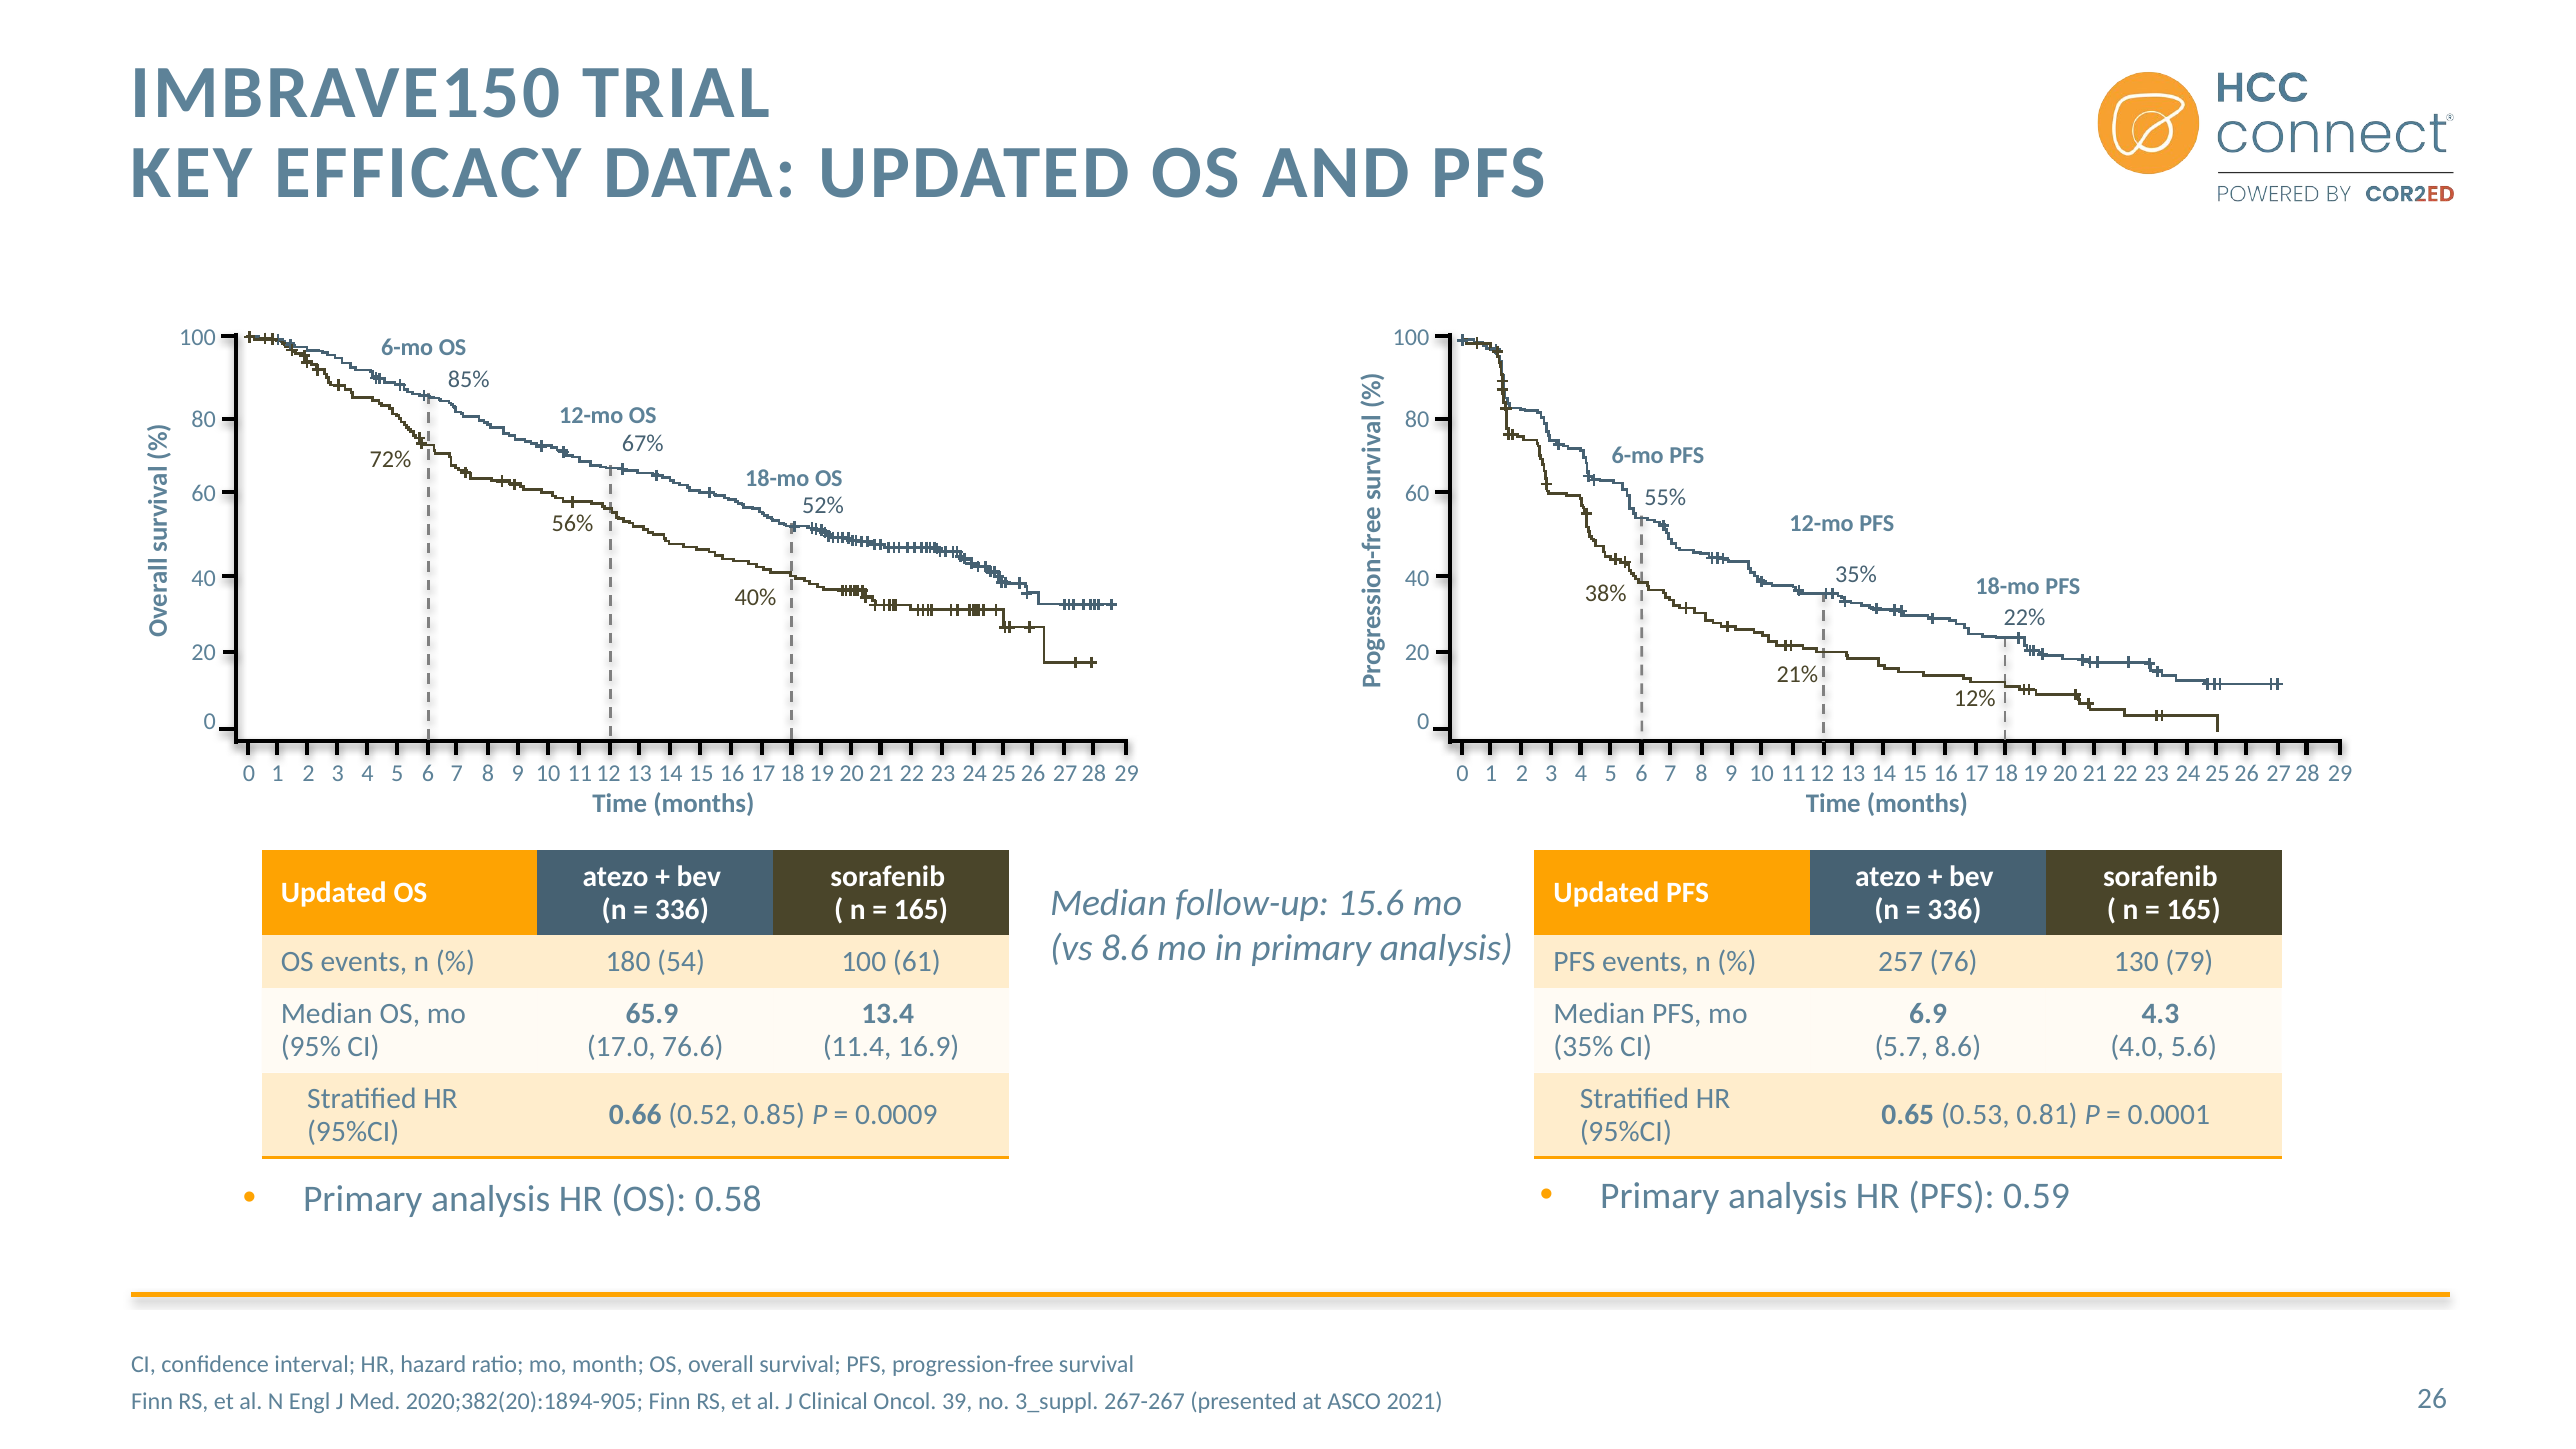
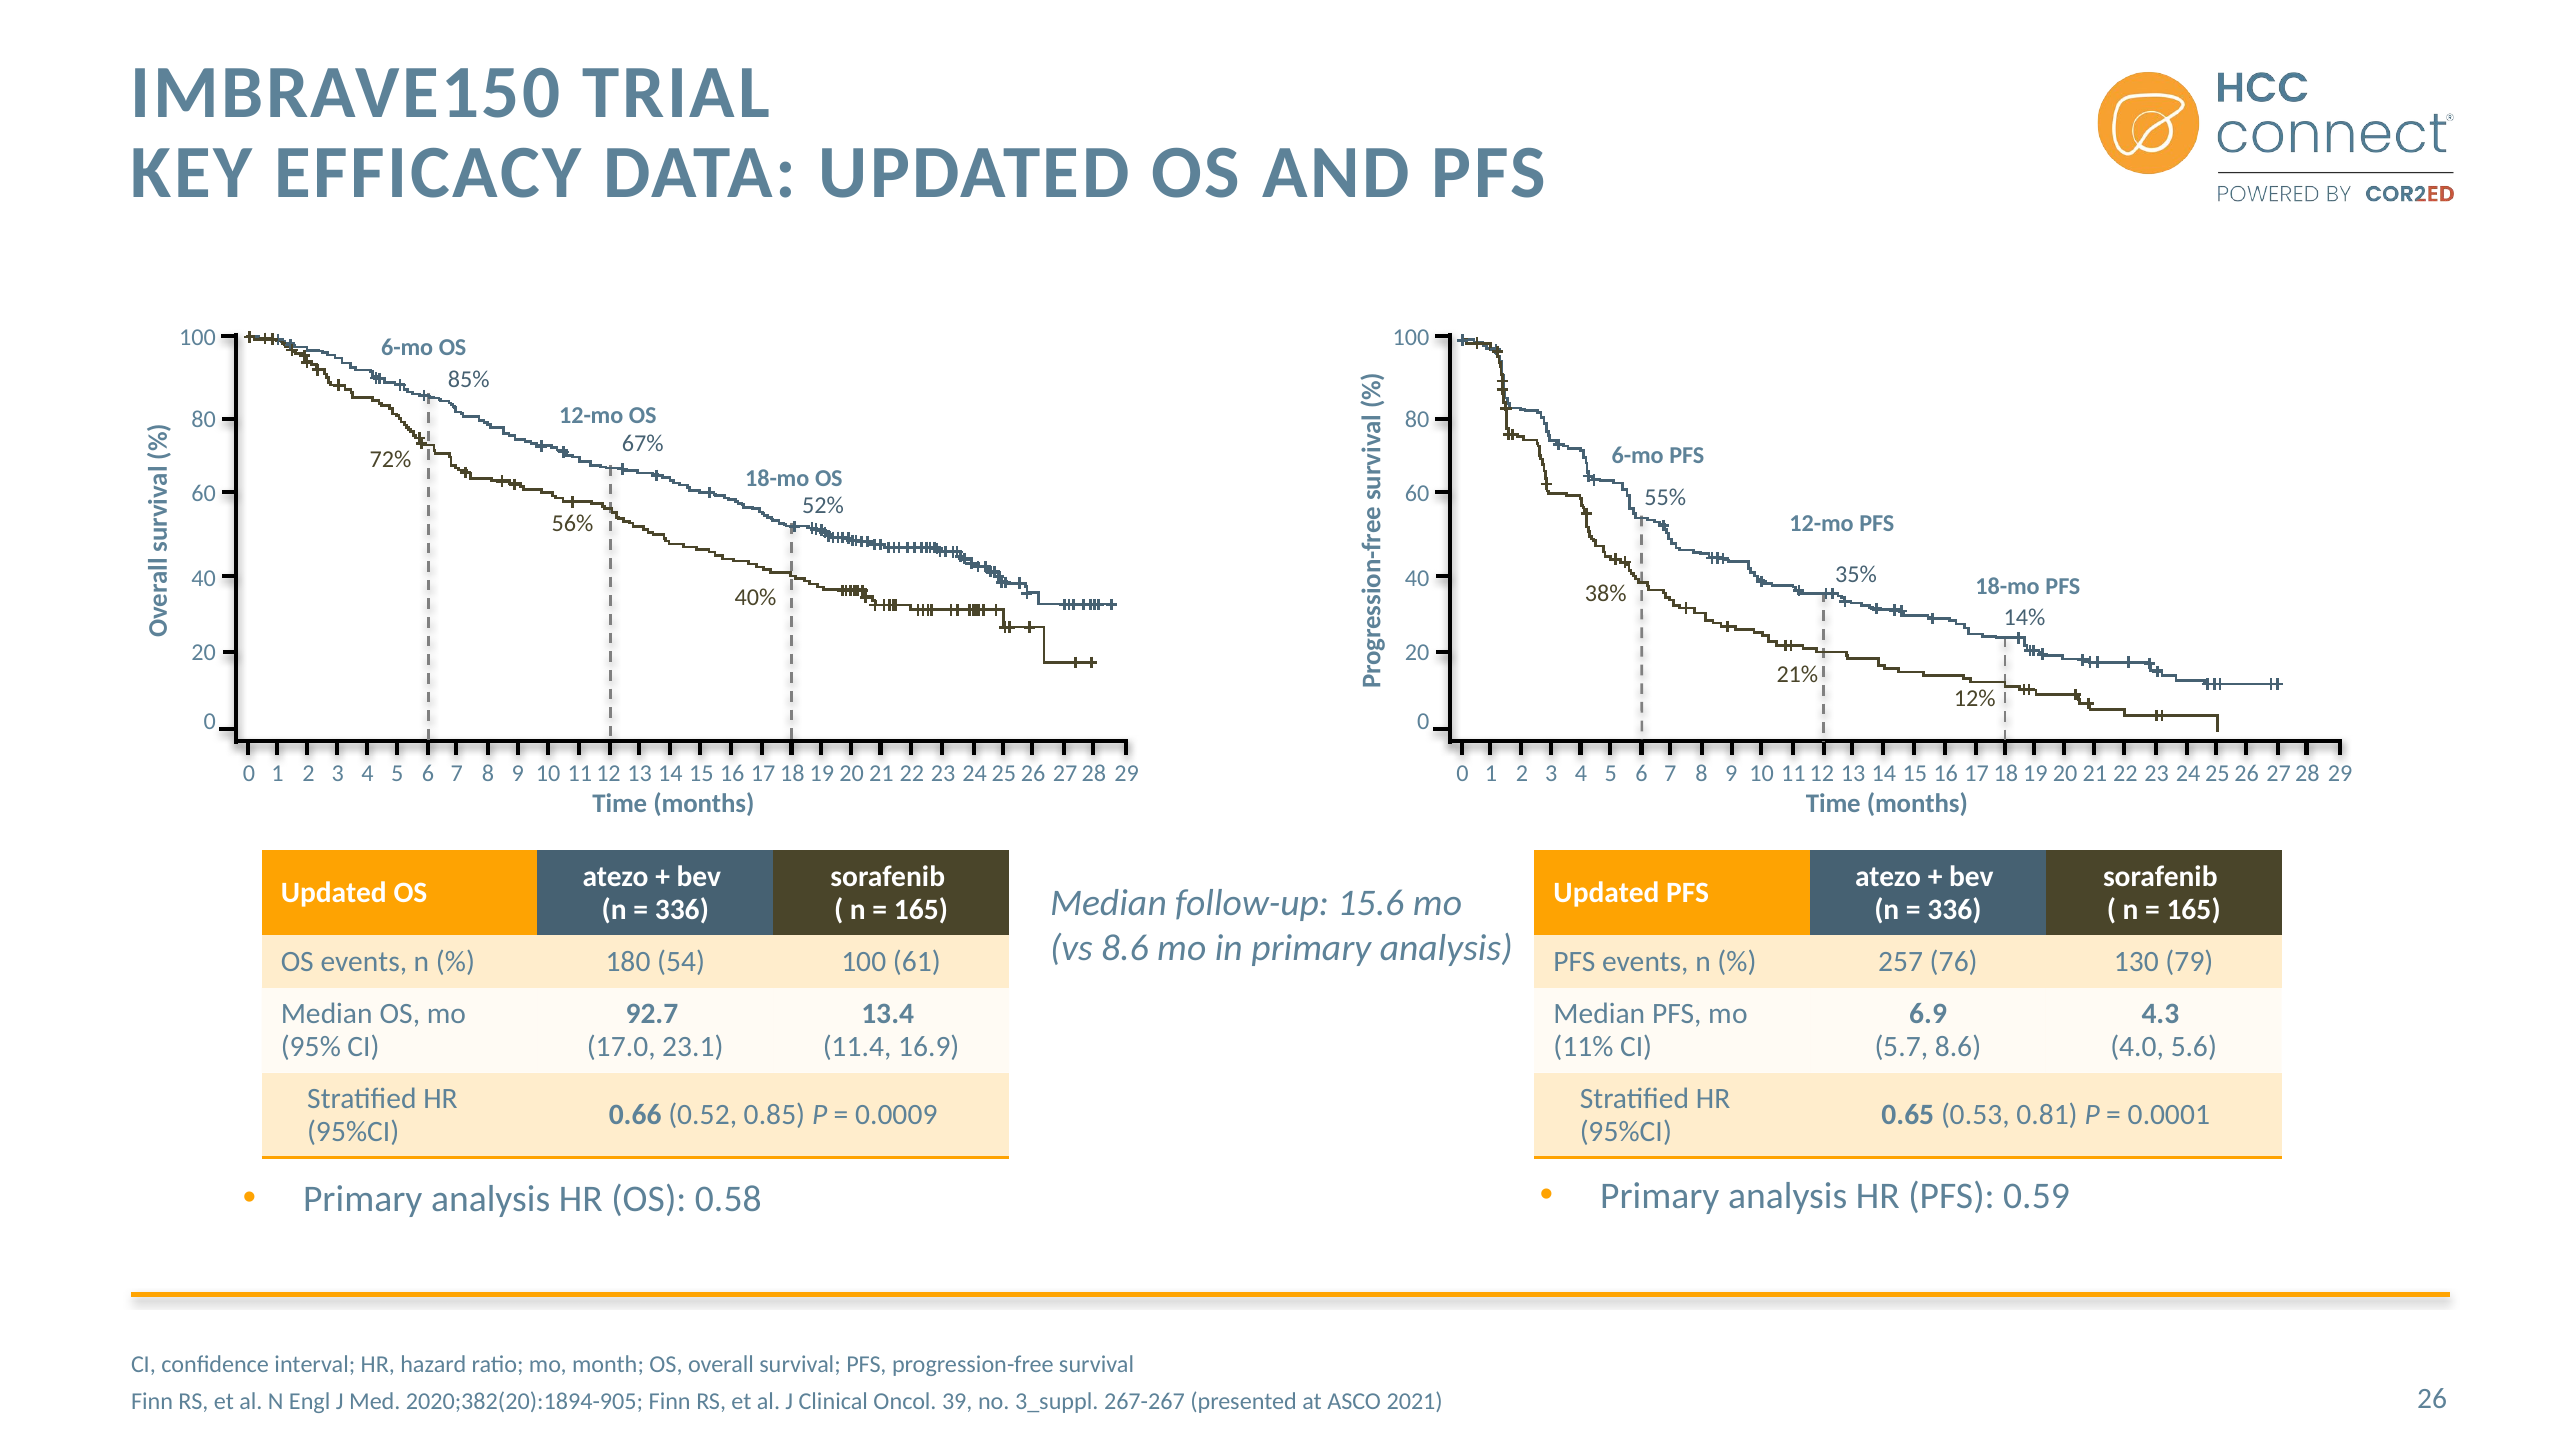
22%: 22% -> 14% (2024, 618)
65.9: 65.9 -> 92.7 (652, 1014)
76.6: 76.6 -> 23.1 (693, 1047)
35%: 35% -> 11% (1583, 1047)
